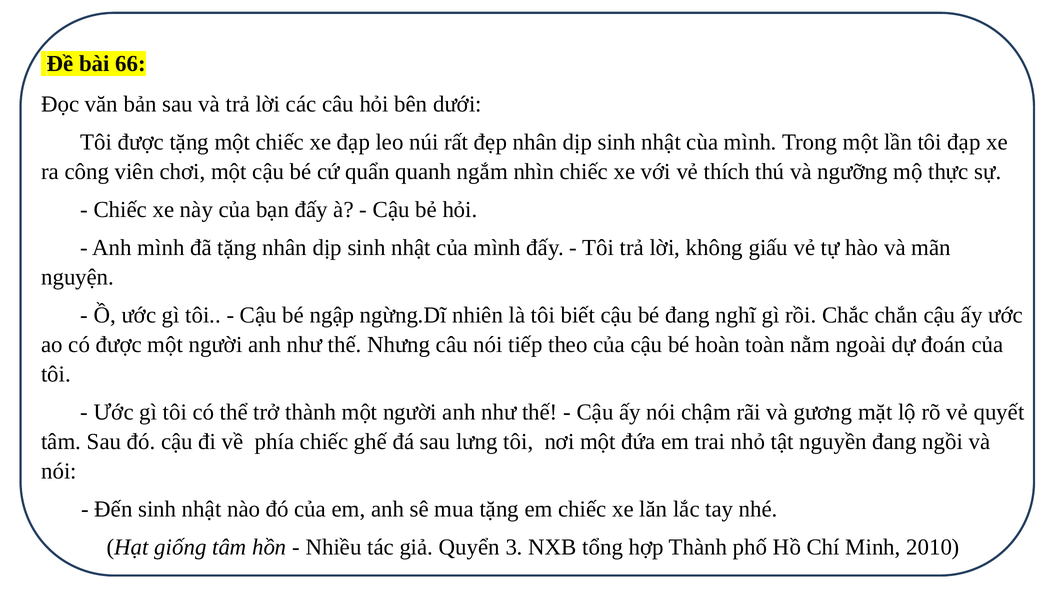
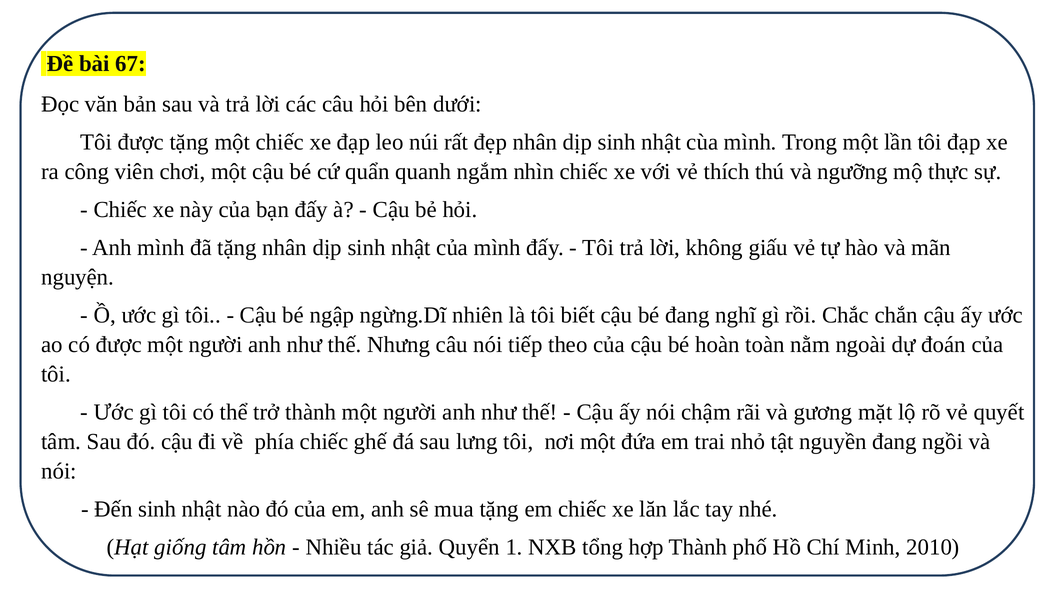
66: 66 -> 67 (131, 64)
3: 3 -> 1 (514, 547)
